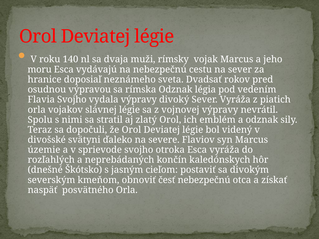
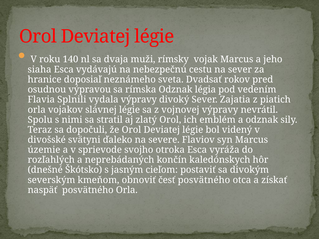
moru: moru -> siaha (40, 70)
Flavia Svojho: Svojho -> Splnili (72, 100)
Sever Vyráža: Vyráža -> Zajatia (235, 100)
česť nebezpečnú: nebezpečnú -> posvätného (204, 180)
